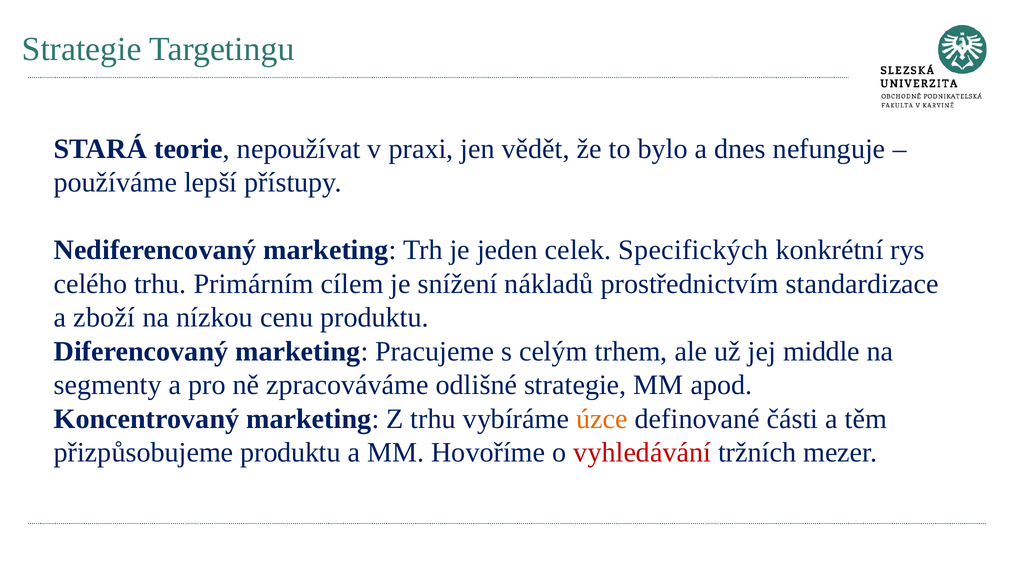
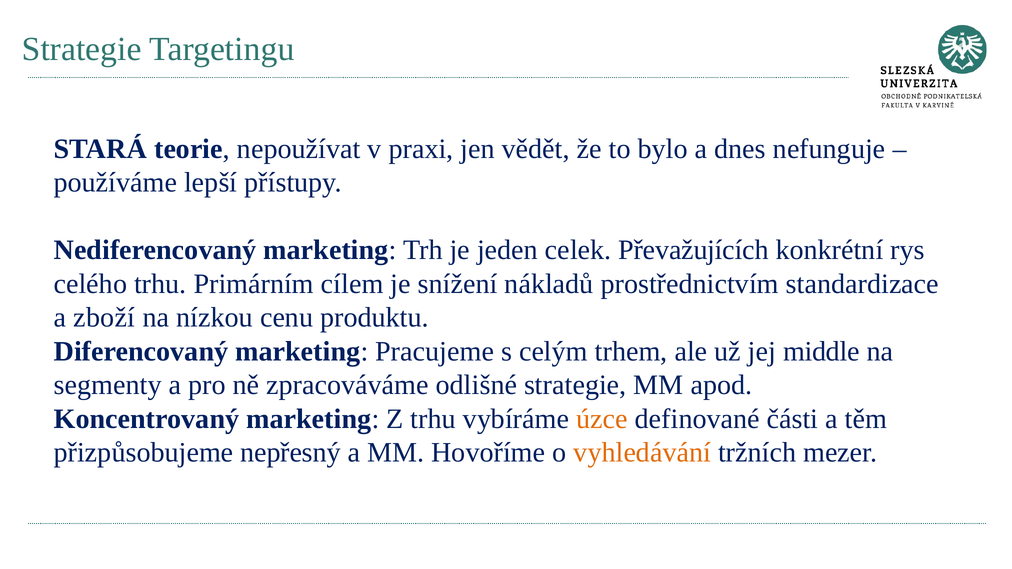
Specifických: Specifických -> Převažujících (693, 250)
přizpůsobujeme produktu: produktu -> nepřesný (291, 453)
vyhledávání colour: red -> orange (642, 453)
